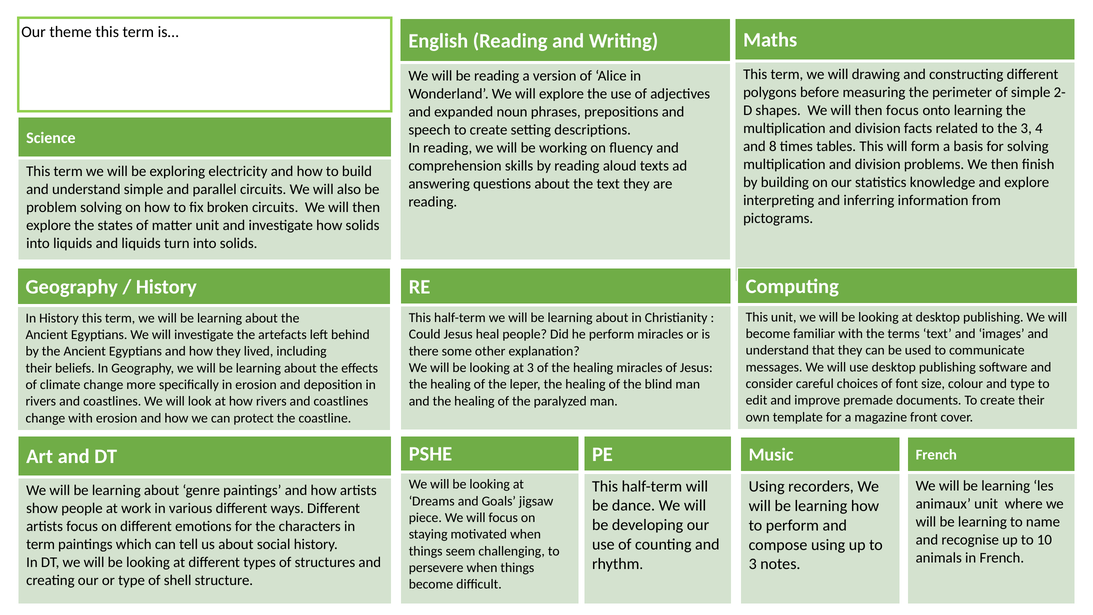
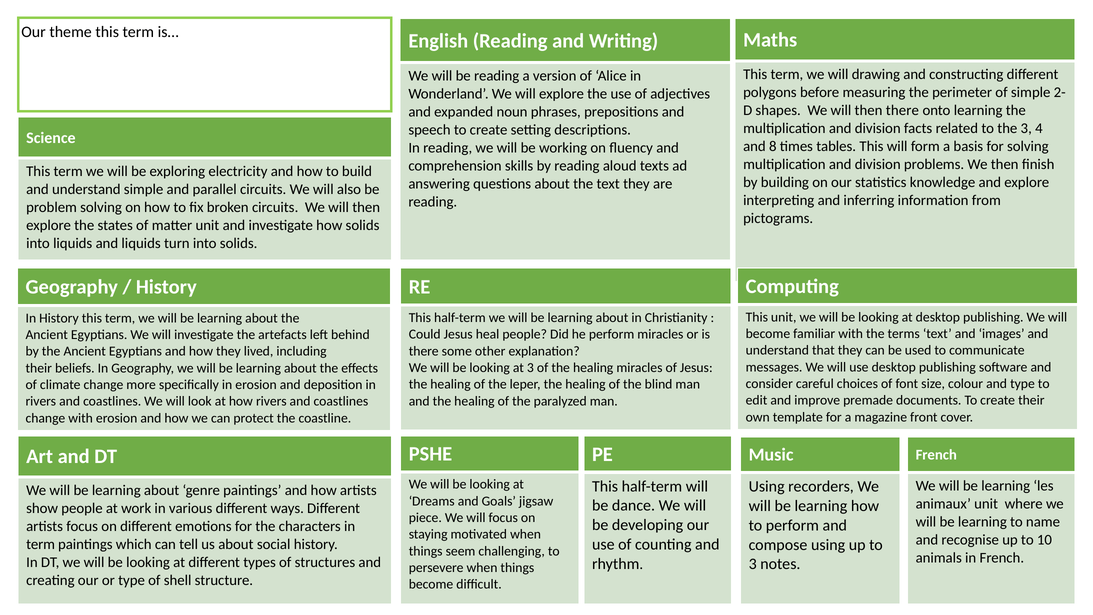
then focus: focus -> there (902, 110)
